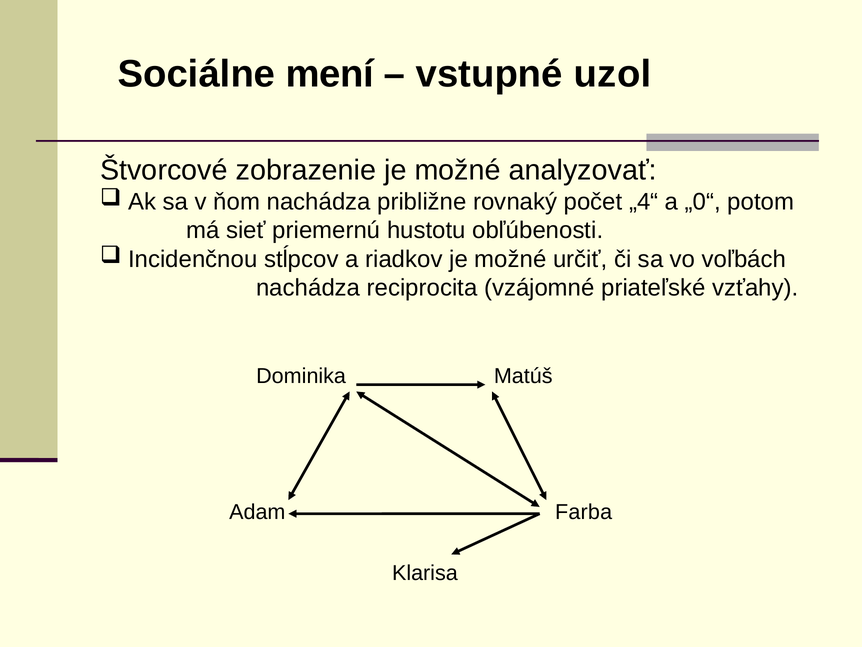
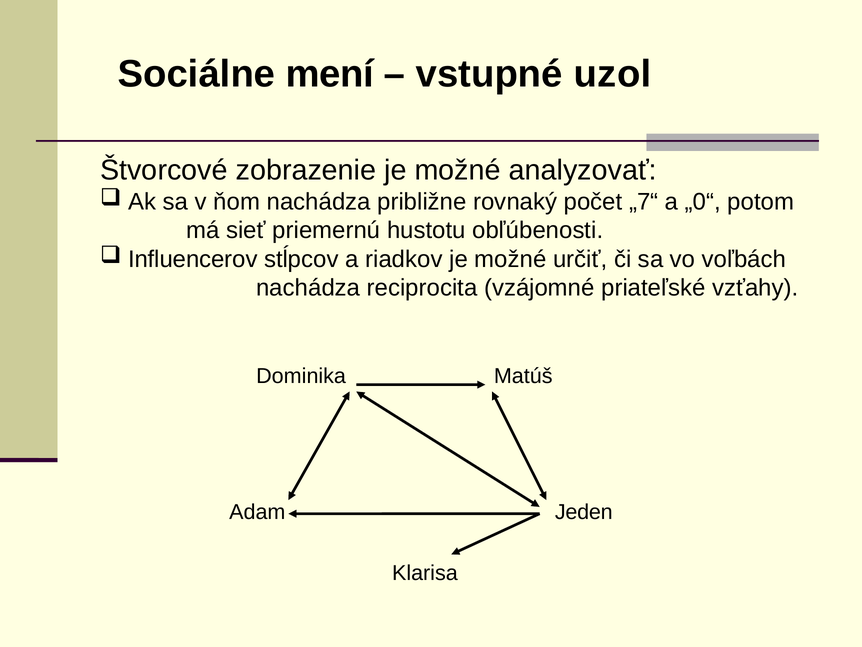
„4“: „4“ -> „7“ (644, 202)
Incidenčnou: Incidenčnou -> Influencerov (193, 259)
Farba: Farba -> Jeden (584, 512)
